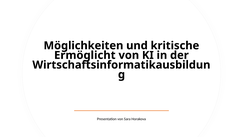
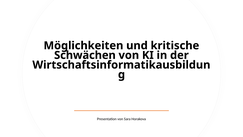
Ermöglicht: Ermöglicht -> Schwächen (85, 55)
